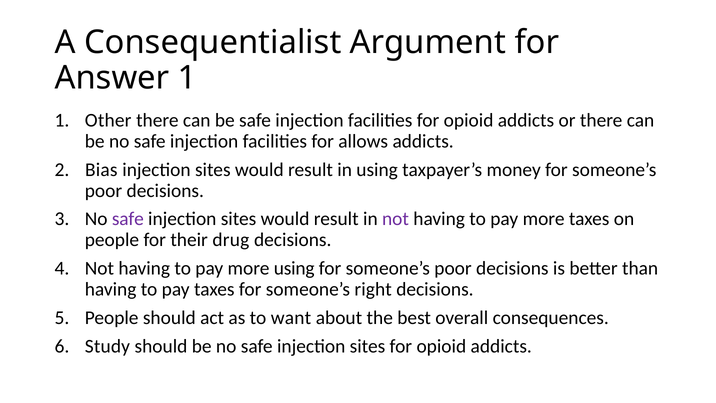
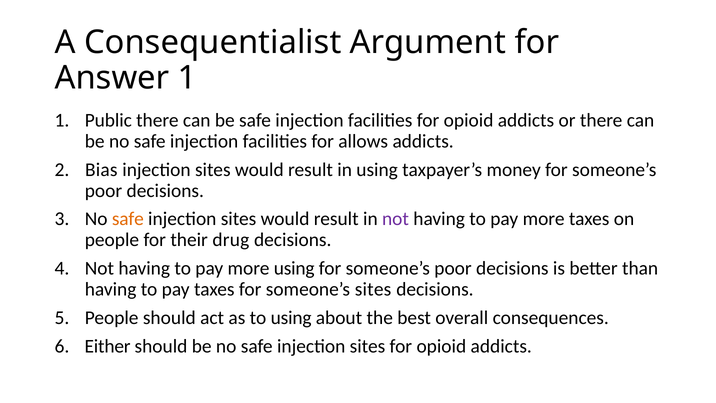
Other: Other -> Public (108, 120)
safe colour: purple -> orange (128, 219)
someone’s right: right -> sites (373, 289)
to want: want -> using (291, 318)
Study: Study -> Either (108, 346)
